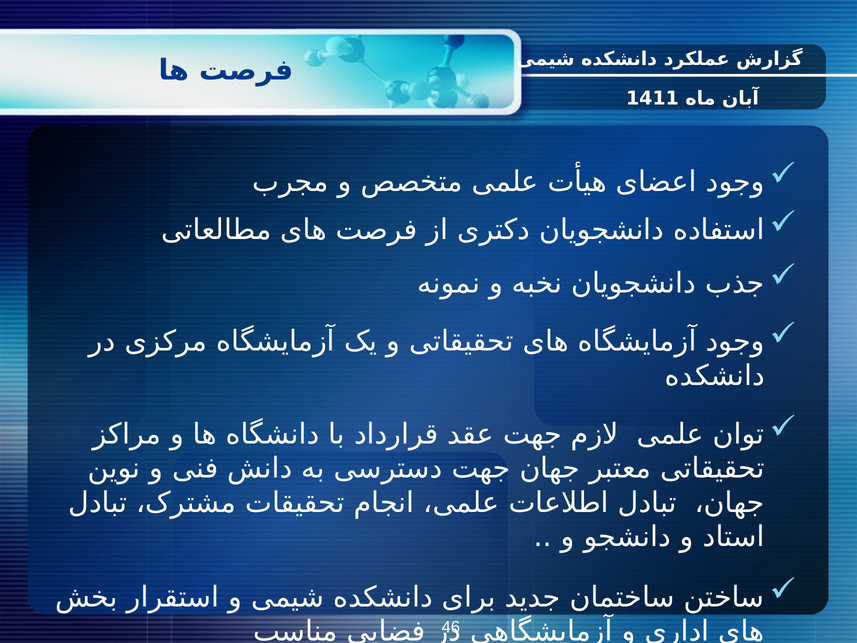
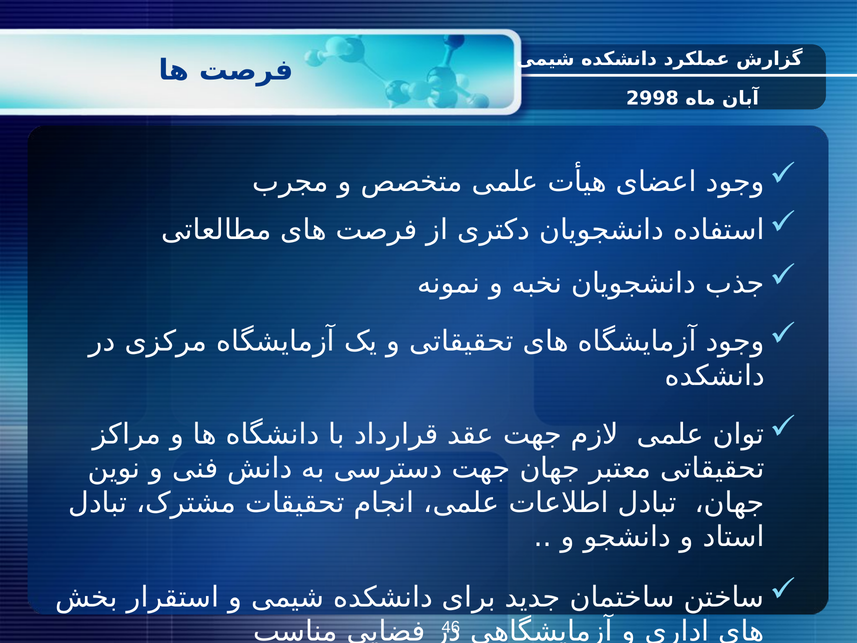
1411: 1411 -> 2998 (652, 99)
